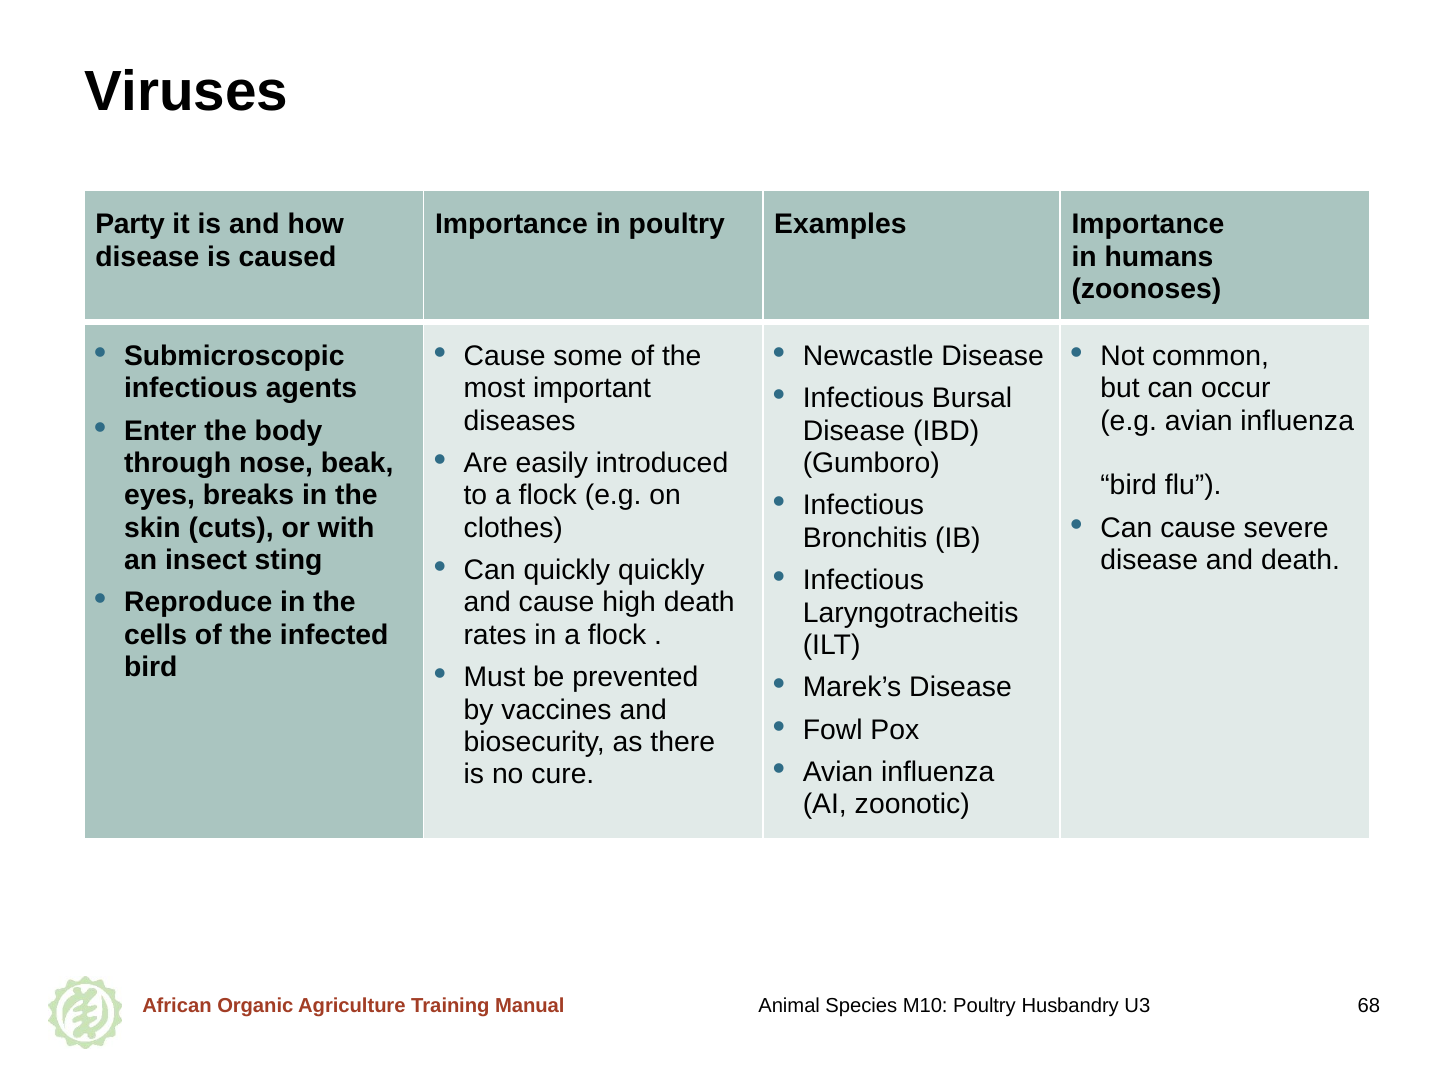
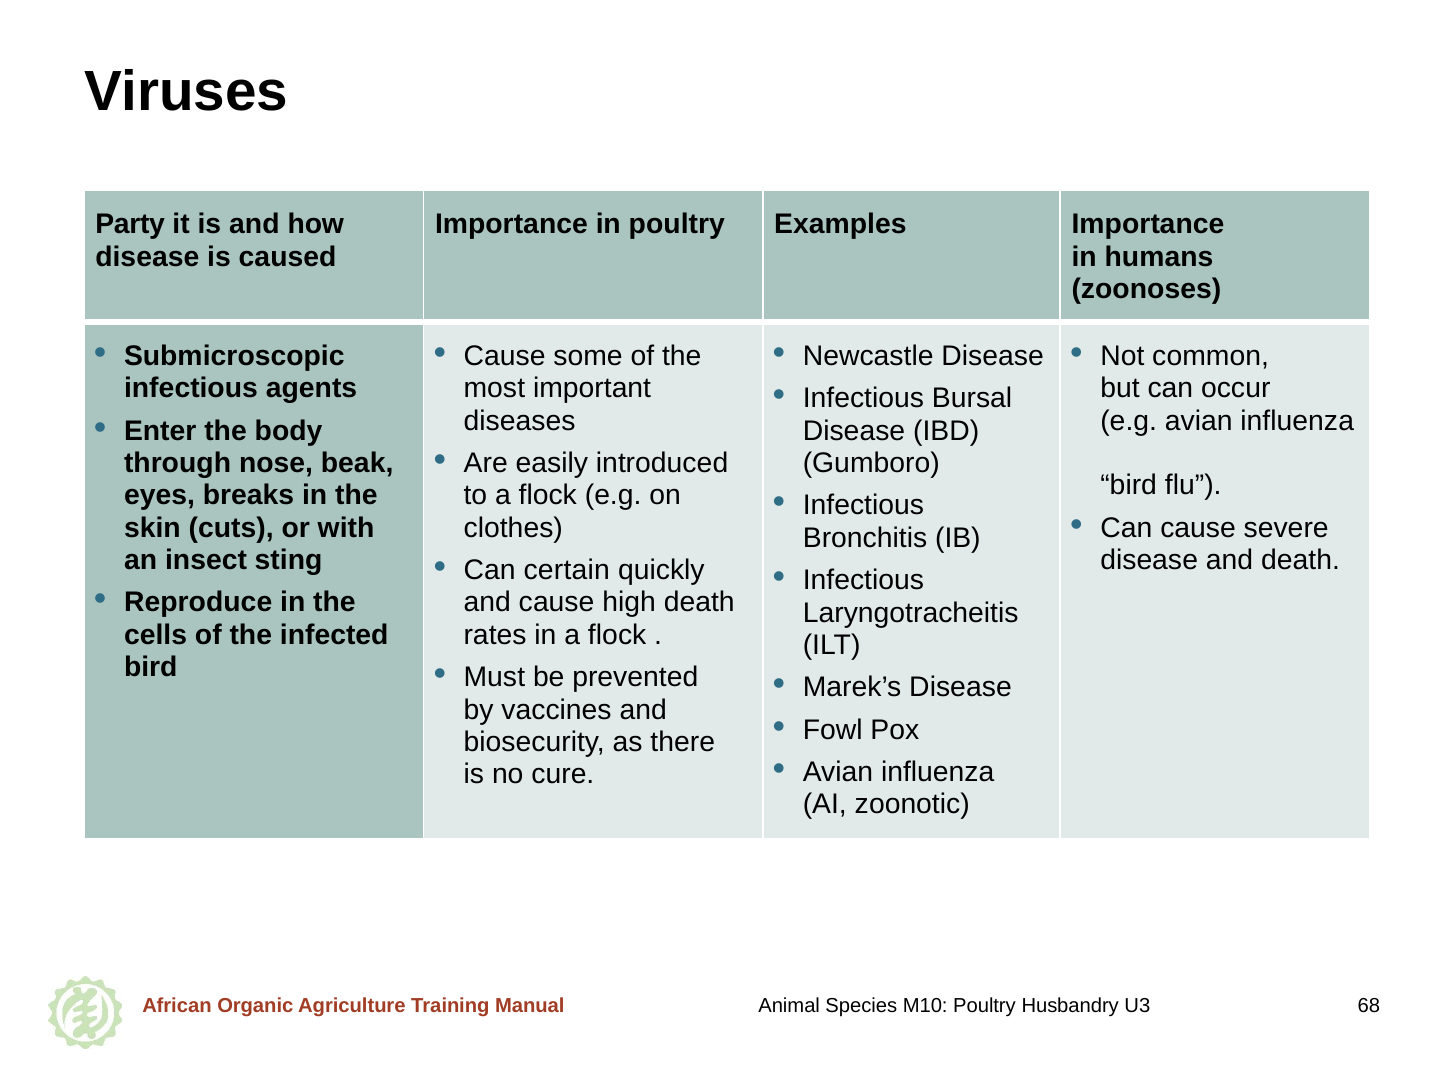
Can quickly: quickly -> certain (567, 570)
